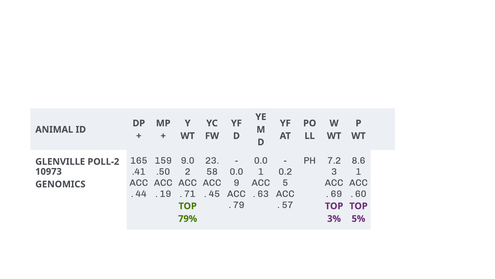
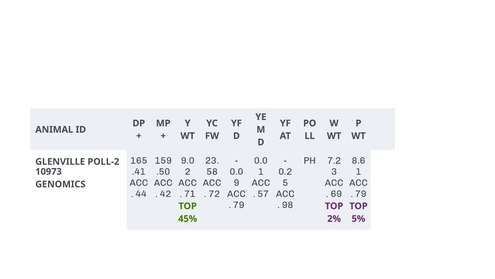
19: 19 -> 42 (165, 193)
45: 45 -> 72 (214, 193)
63: 63 -> 57 (263, 193)
60: 60 -> 79 (361, 193)
57: 57 -> 98 (287, 205)
79%: 79% -> 45% (188, 218)
3%: 3% -> 2% (334, 218)
